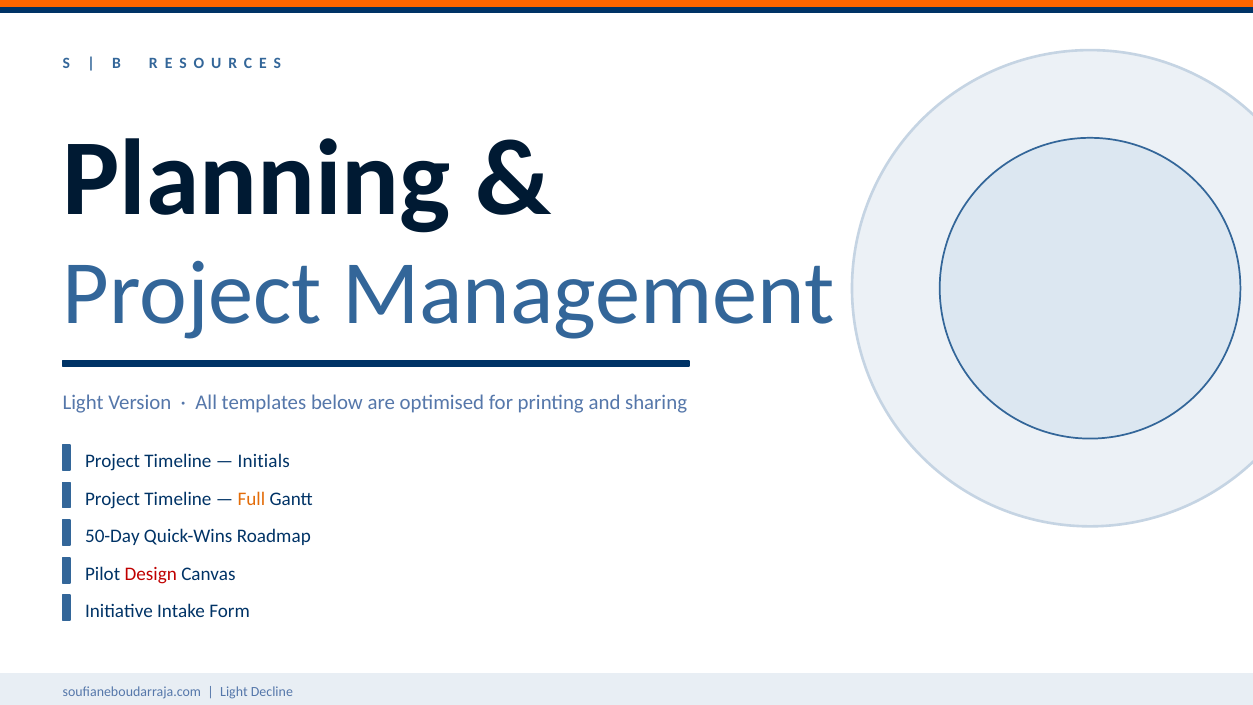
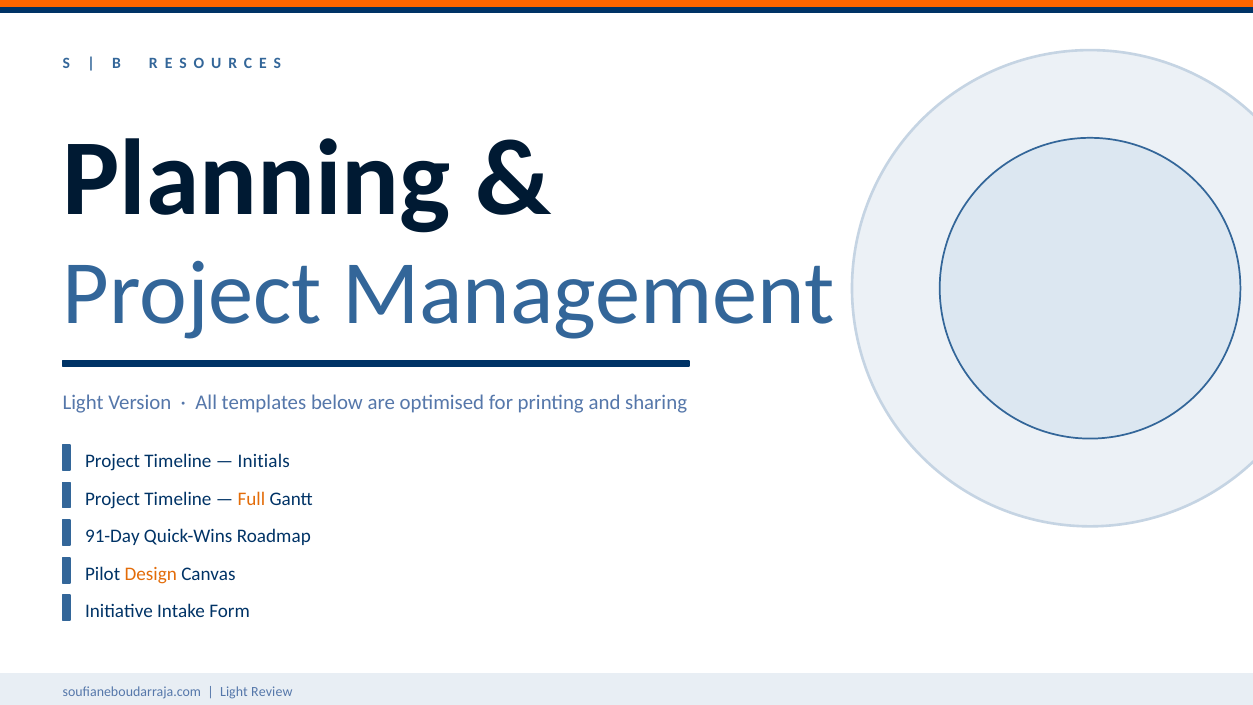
50-Day: 50-Day -> 91-Day (112, 536)
Design colour: red -> orange (151, 574)
Decline: Decline -> Review (272, 691)
